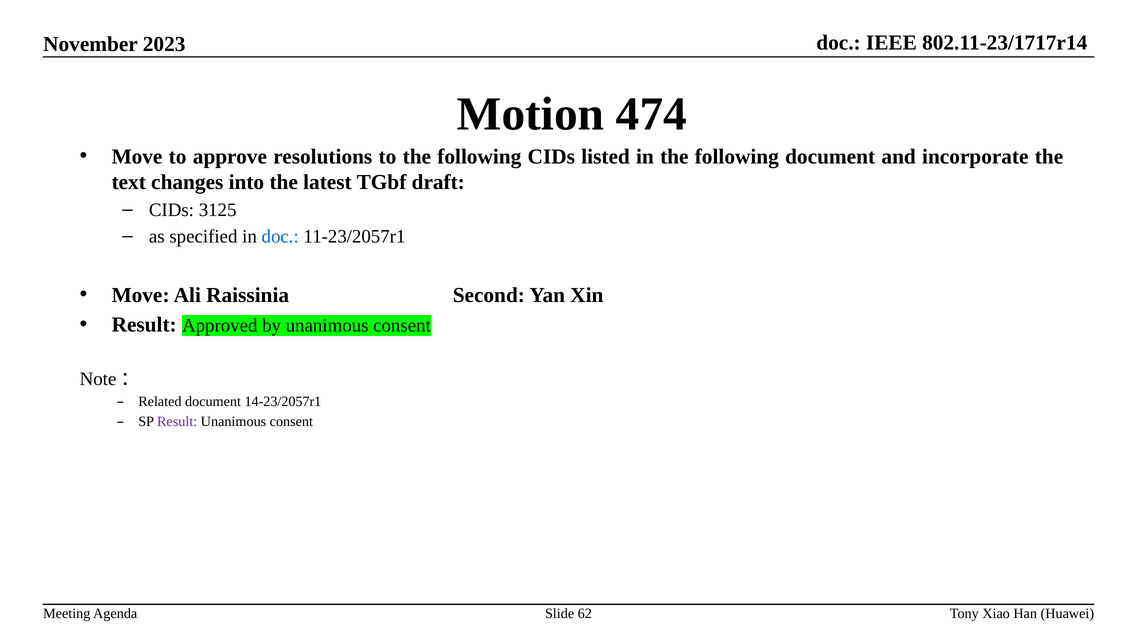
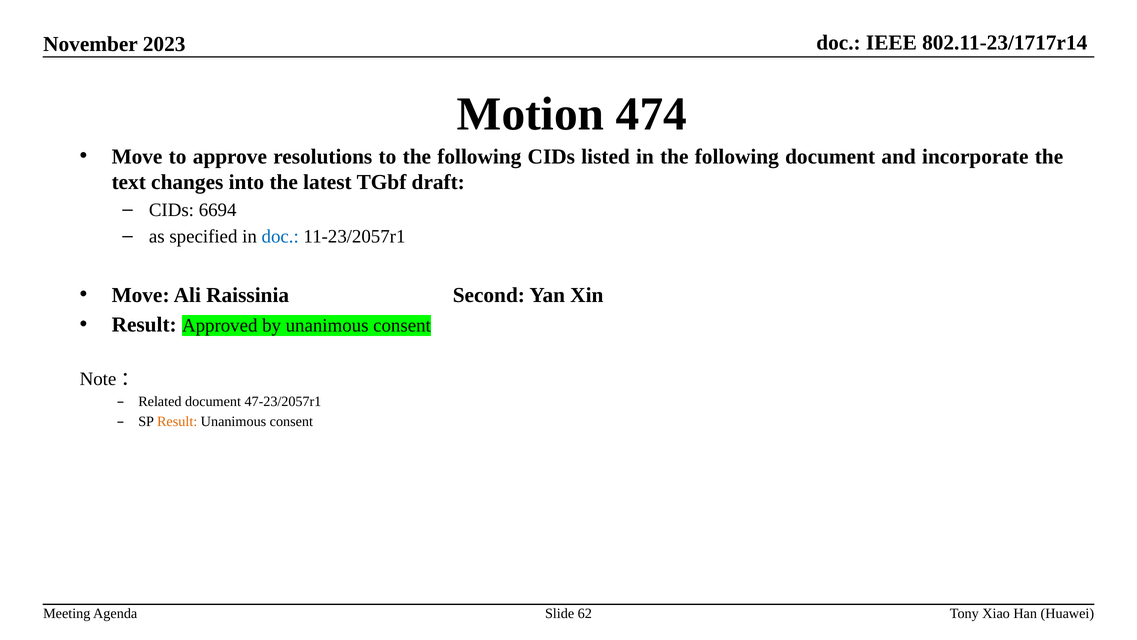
3125: 3125 -> 6694 (218, 210)
14-23/2057r1: 14-23/2057r1 -> 47-23/2057r1 (283, 401)
Result colour: purple -> orange (177, 421)
